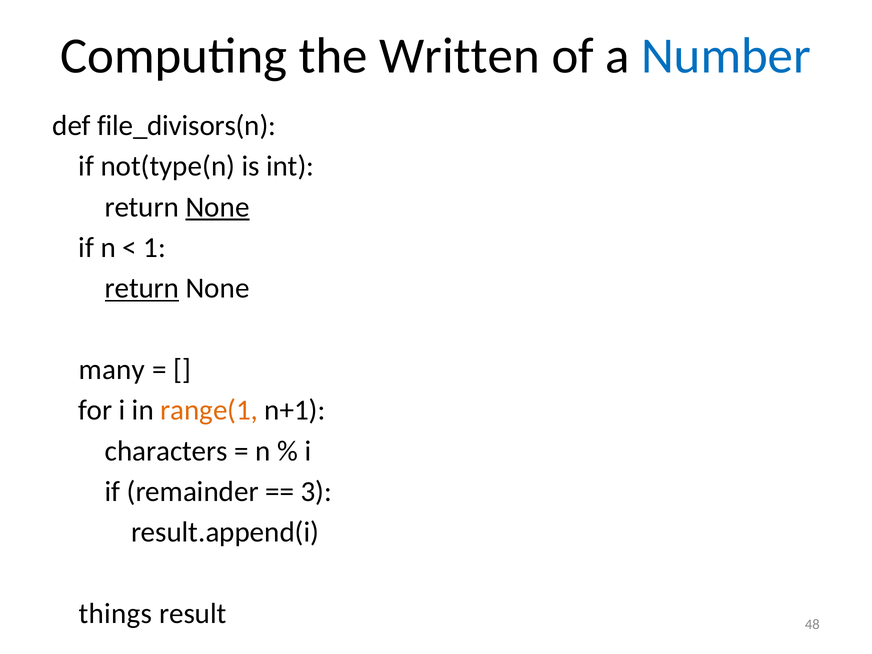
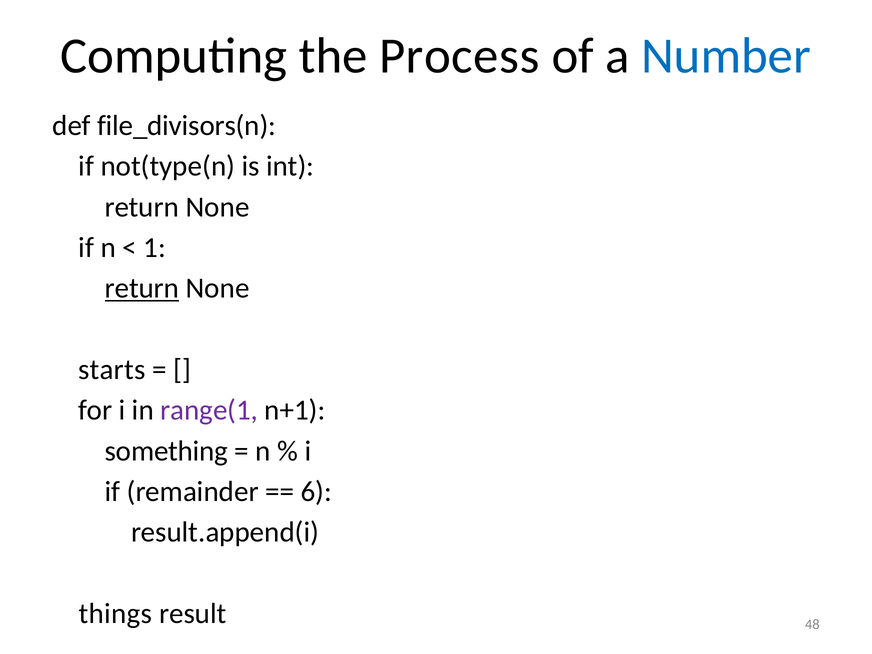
Written: Written -> Process (459, 56)
None underline: present -> none (218, 207)
many: many -> starts (112, 370)
range(1 colour: orange -> purple (209, 410)
characters: characters -> something (166, 451)
3: 3 -> 6 (316, 492)
